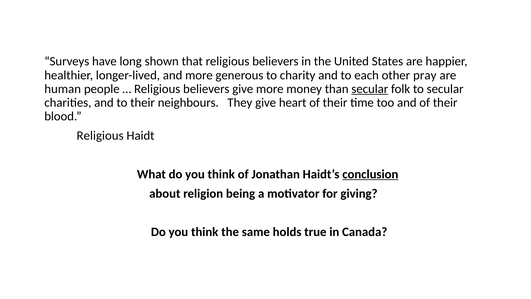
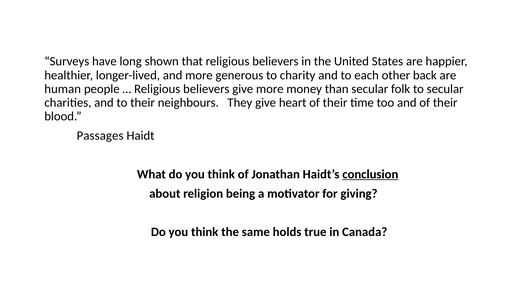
pray: pray -> back (425, 75)
secular underline: present -> none (370, 89)
Religious: Religious -> Passages (100, 136)
